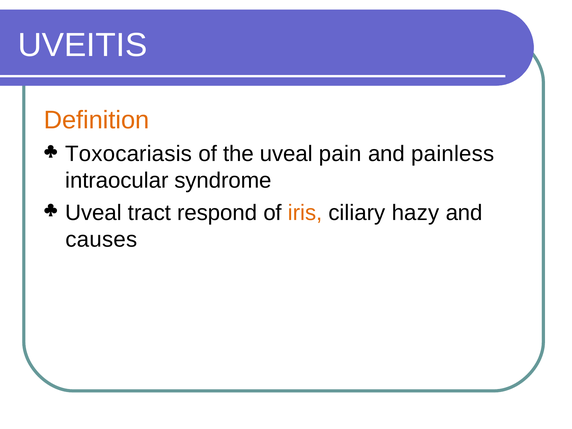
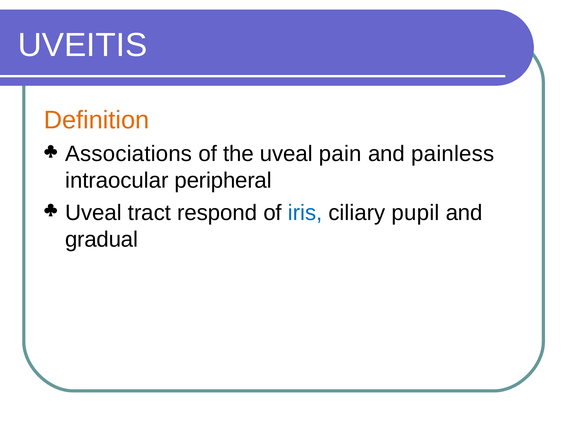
Toxocariasis: Toxocariasis -> Associations (129, 154)
syndrome: syndrome -> peripheral (223, 181)
iris colour: orange -> blue (305, 213)
hazy: hazy -> pupil (416, 213)
causes: causes -> gradual (102, 240)
